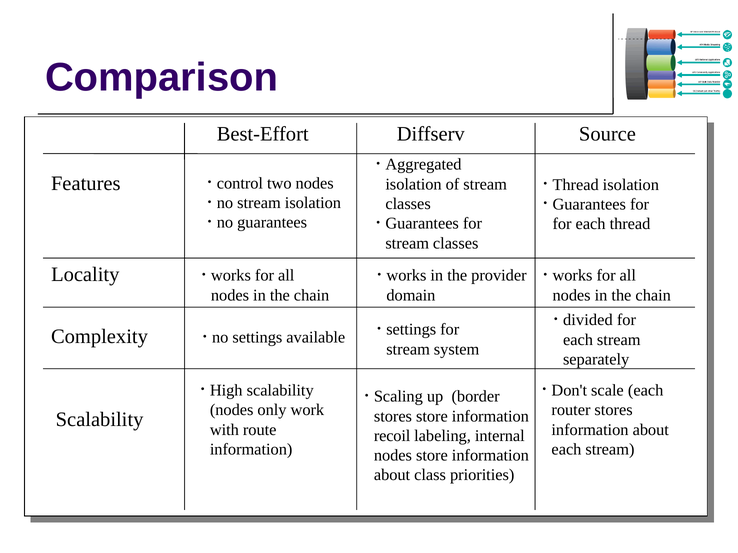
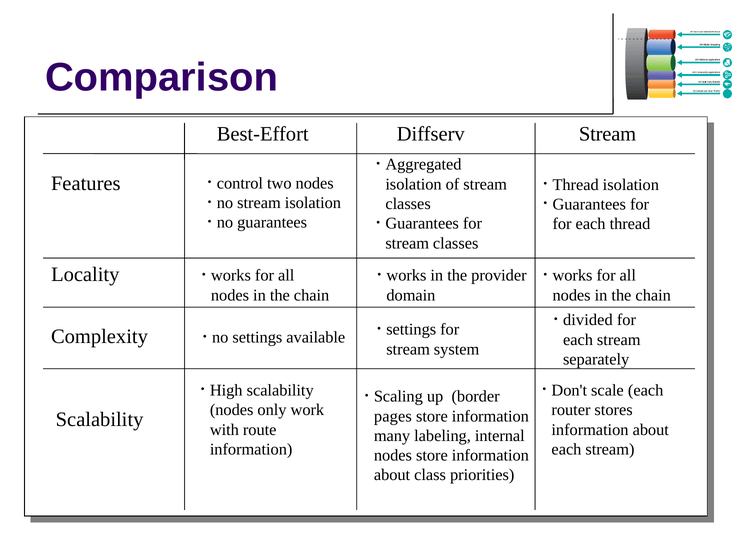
Source: Source -> Stream (608, 134)
stores: stores -> pages (393, 417)
recoil: recoil -> many (392, 436)
